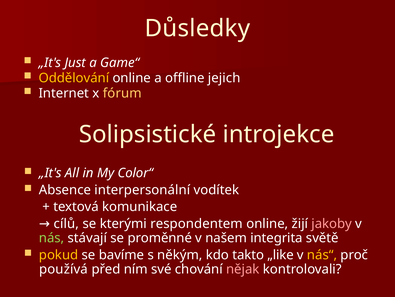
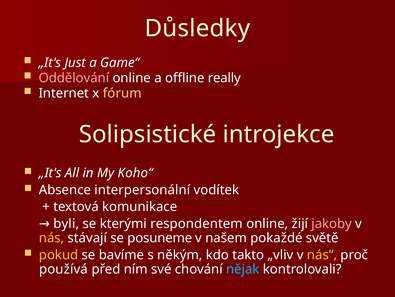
Oddělování colour: yellow -> pink (74, 78)
jejich: jejich -> really (224, 78)
Color“: Color“ -> Koho“ (135, 173)
cílů: cílů -> byli (66, 223)
nás colour: light green -> yellow (52, 237)
proměnné: proměnné -> posuneme (160, 237)
integrita: integrita -> pokaždé (276, 237)
„like: „like -> „vliv (281, 254)
nějak colour: pink -> light blue (243, 268)
